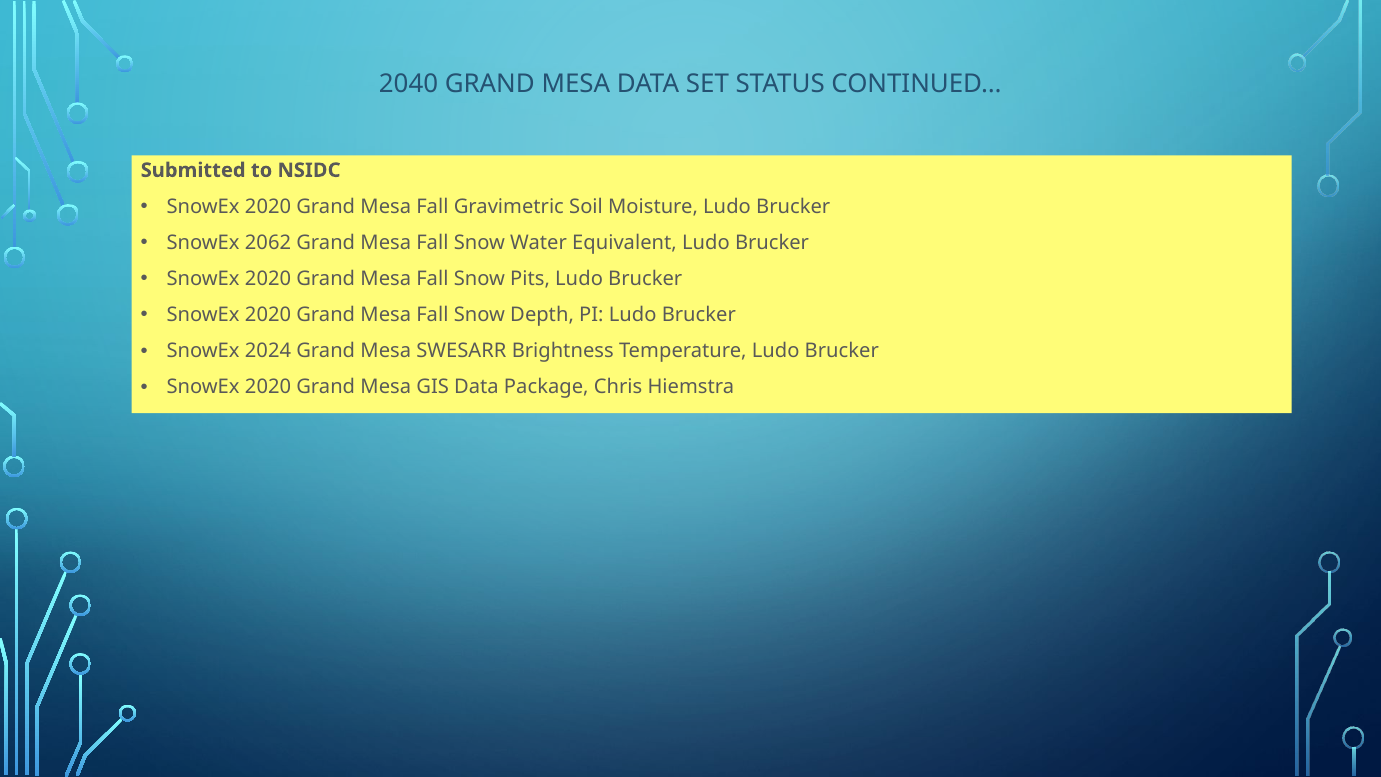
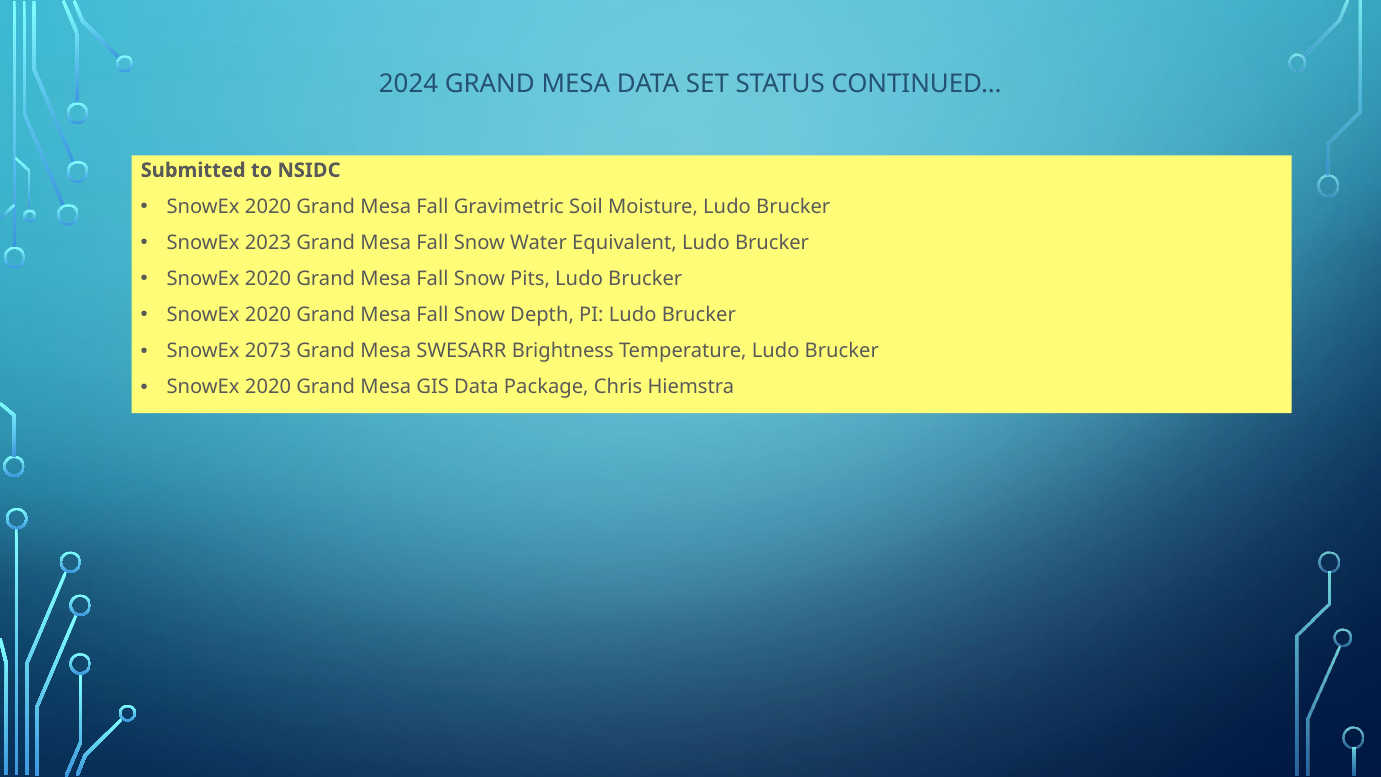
2040: 2040 -> 2024 (409, 84)
2062: 2062 -> 2023 (268, 243)
2024: 2024 -> 2073 (268, 351)
